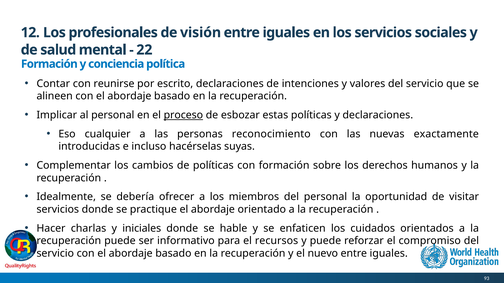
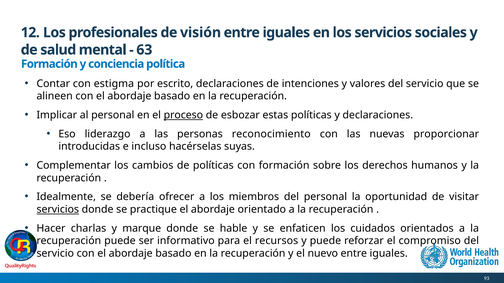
22: 22 -> 63 (144, 50)
reunirse: reunirse -> estigma (114, 84)
cualquier: cualquier -> liderazgo (108, 134)
exactamente: exactamente -> proporcionar (446, 134)
servicios underline: none -> present (58, 210)
iniciales: iniciales -> marque (142, 229)
